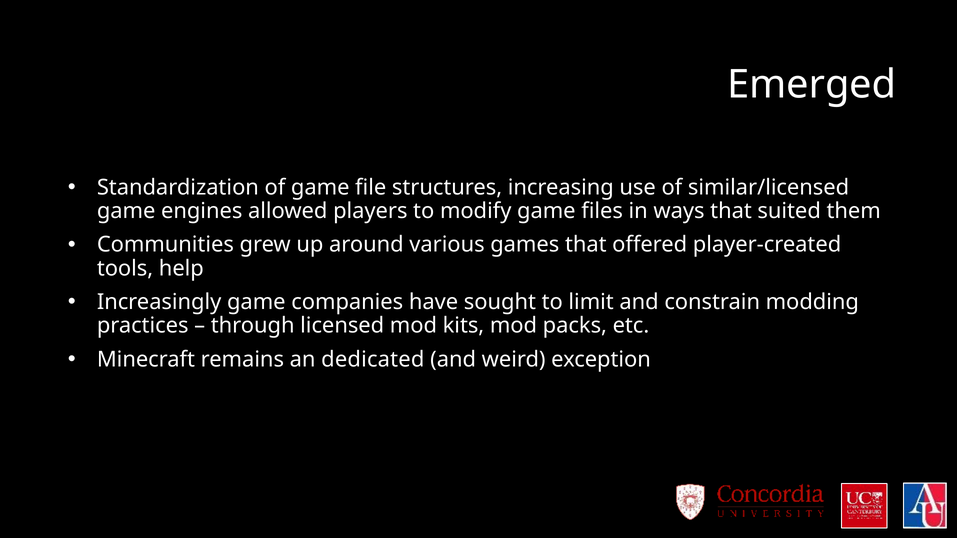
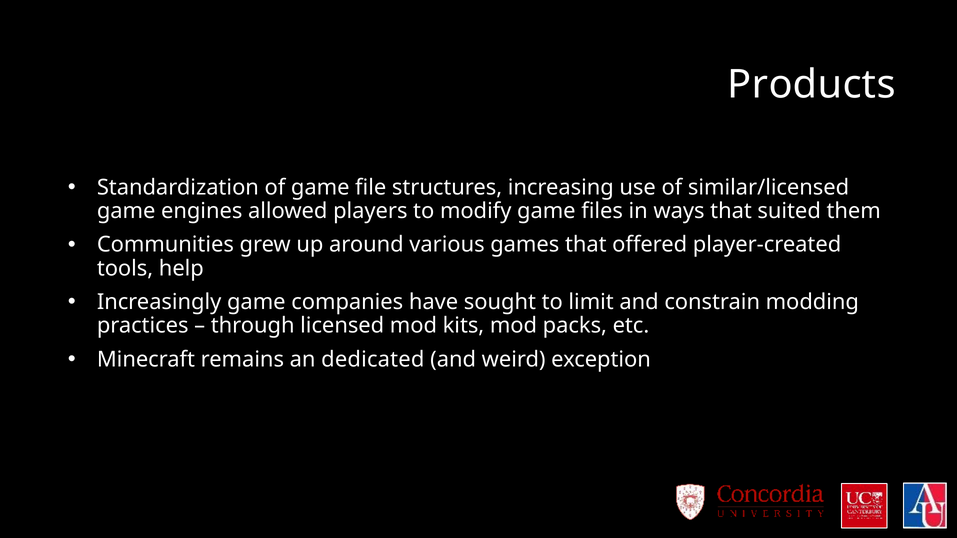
Emerged: Emerged -> Products (812, 85)
